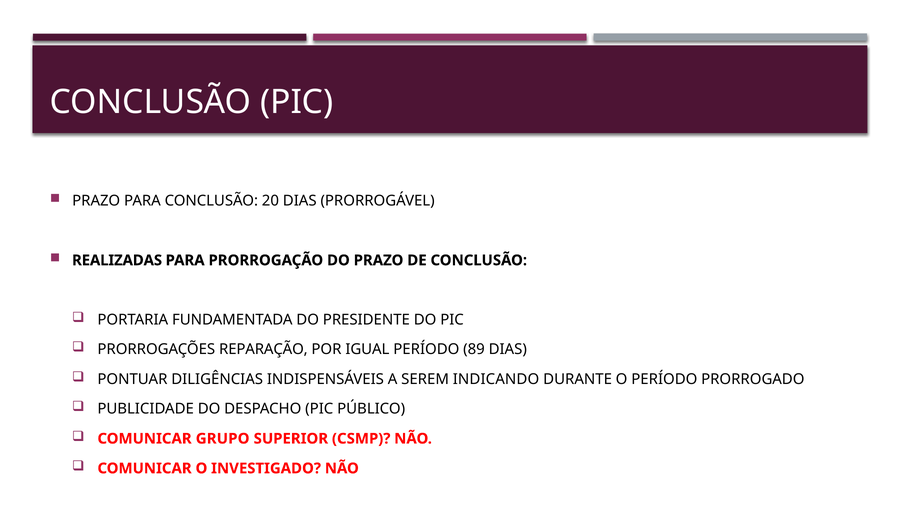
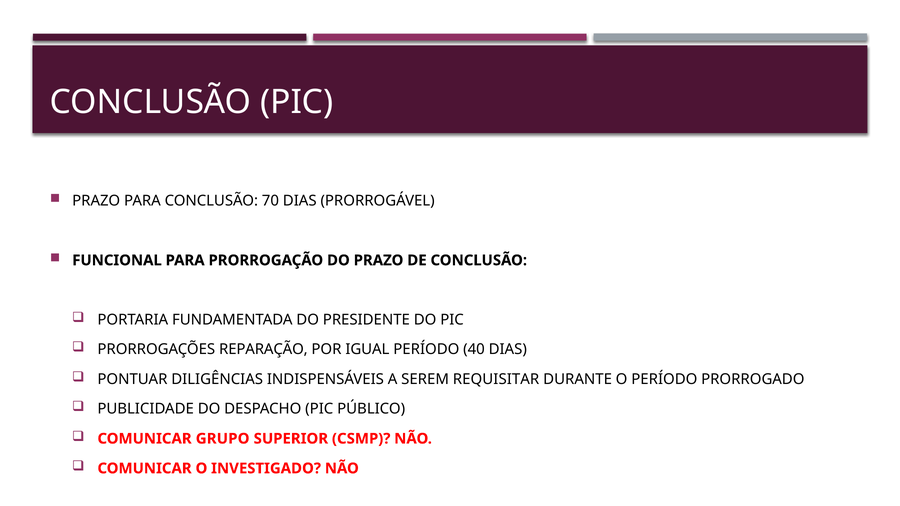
20: 20 -> 70 (270, 201)
REALIZADAS: REALIZADAS -> FUNCIONAL (117, 260)
89: 89 -> 40 (474, 350)
INDICANDO: INDICANDO -> REQUISITAR (496, 379)
